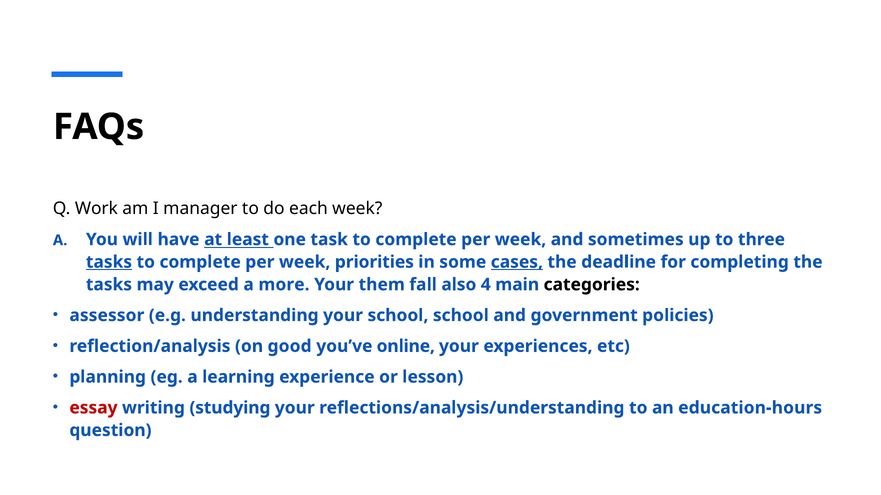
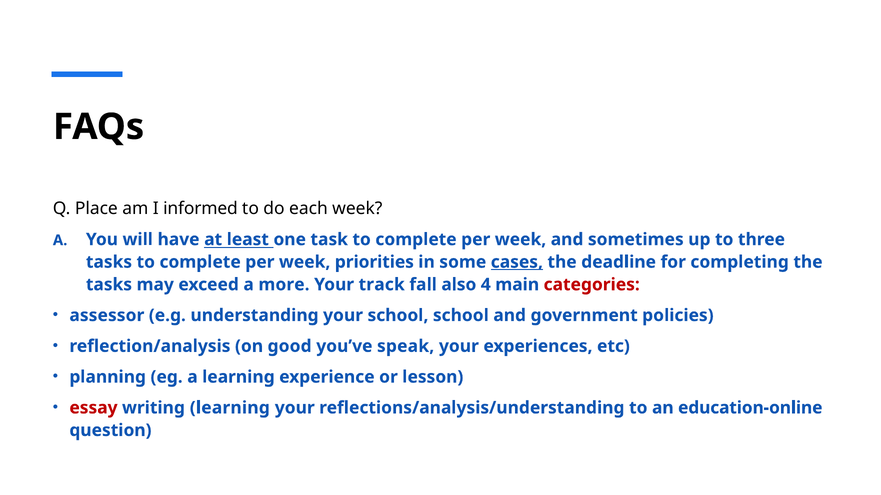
Work: Work -> Place (96, 209)
manager: manager -> informed (200, 209)
tasks underline: present -> none (109, 262)
them: them -> track (382, 285)
categories colour: black -> red (592, 285)
online: online -> speak (406, 347)
writing studying: studying -> learning (230, 408)
education-hours: education-hours -> education-online (750, 408)
